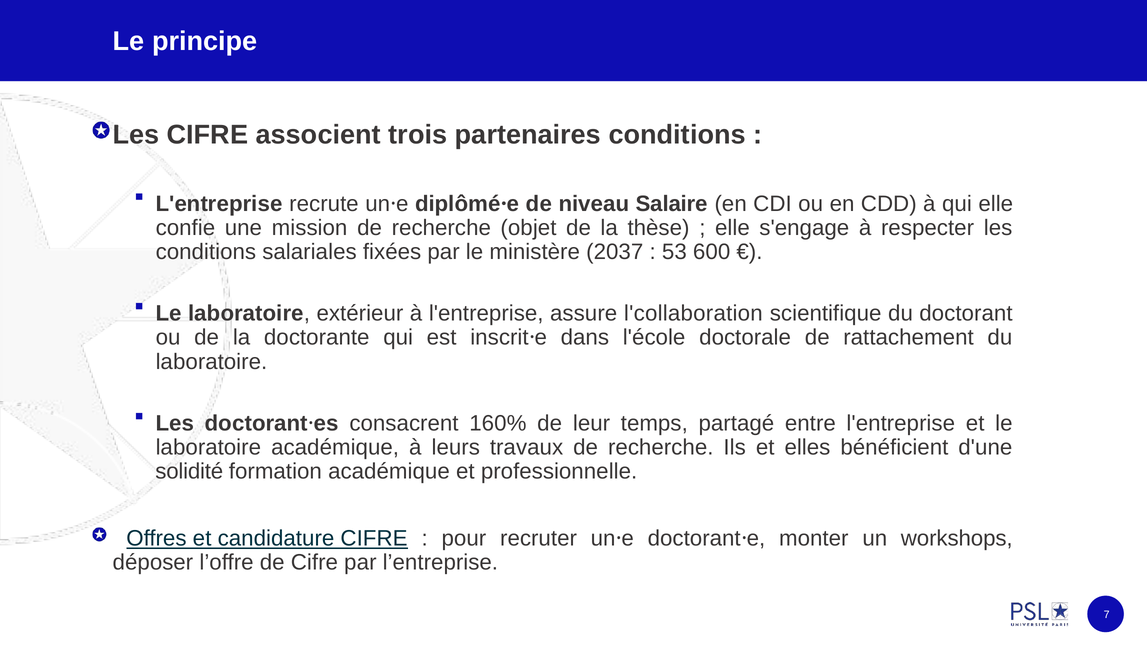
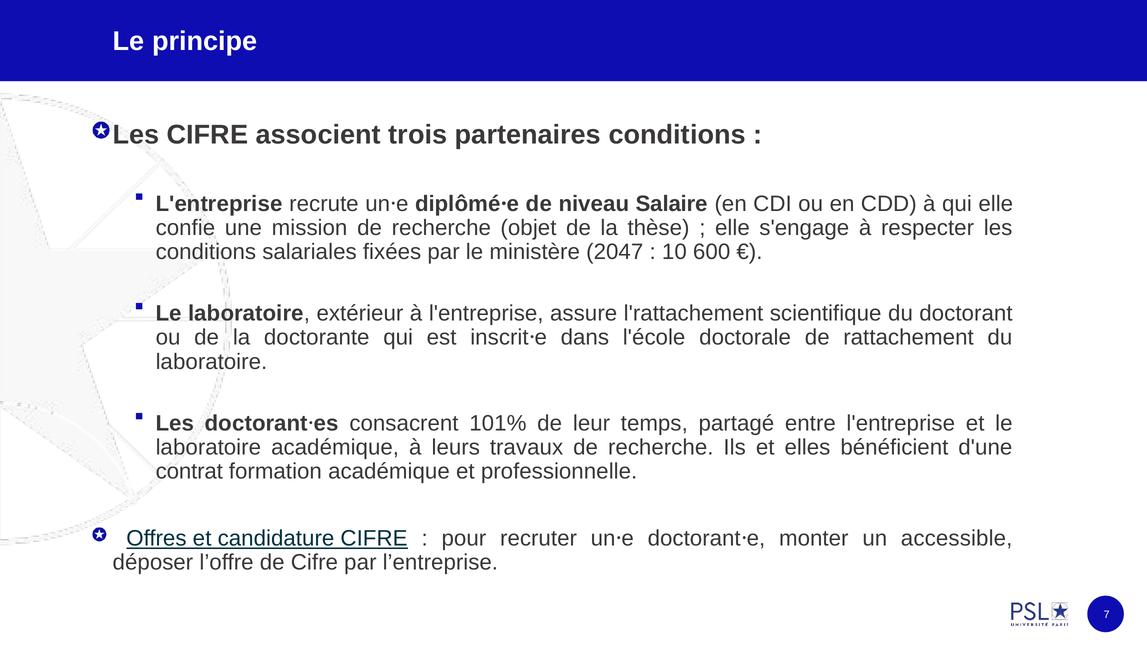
2037: 2037 -> 2047 (615, 252)
53: 53 -> 10 (674, 252)
l'collaboration: l'collaboration -> l'rattachement (693, 314)
160%: 160% -> 101% (498, 423)
solidité: solidité -> contrat (189, 472)
workshops: workshops -> accessible (957, 539)
